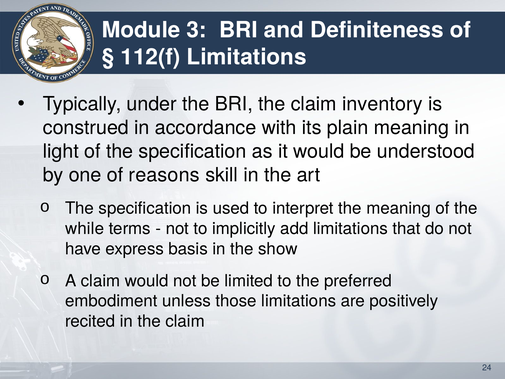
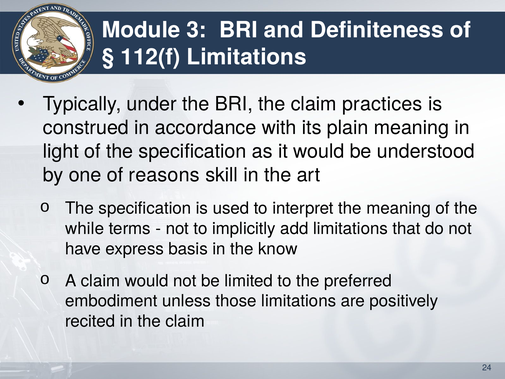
inventory: inventory -> practices (382, 104)
show: show -> know (278, 249)
